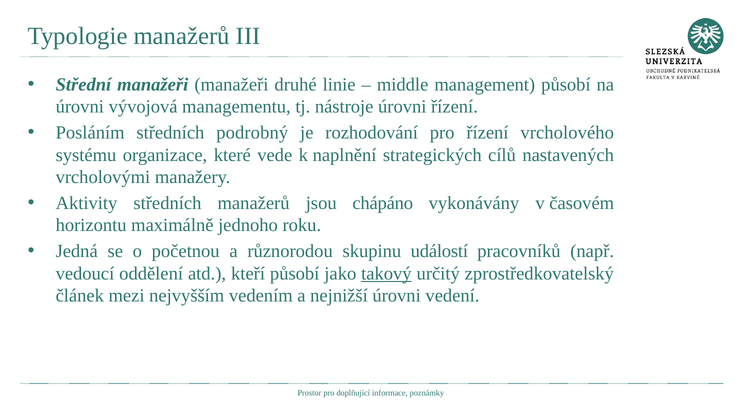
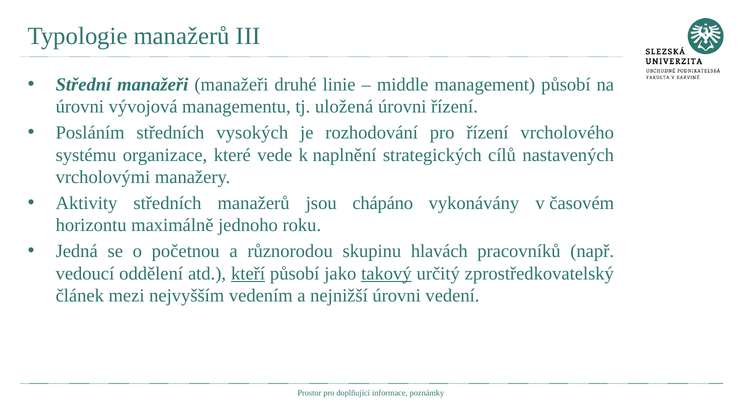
nástroje: nástroje -> uložená (344, 107)
podrobný: podrobný -> vysokých (252, 133)
událostí: událostí -> hlavách (439, 252)
kteří underline: none -> present (248, 274)
